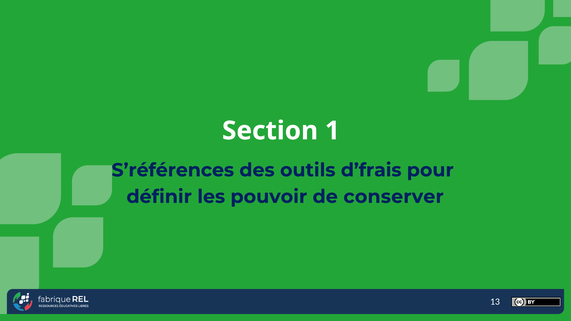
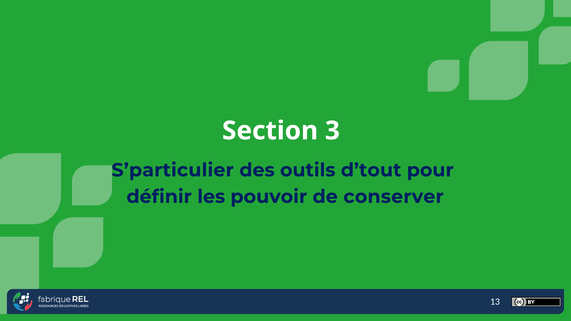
1: 1 -> 3 (332, 131)
S’références: S’références -> S’particulier (173, 170)
d’frais: d’frais -> d’tout (371, 170)
